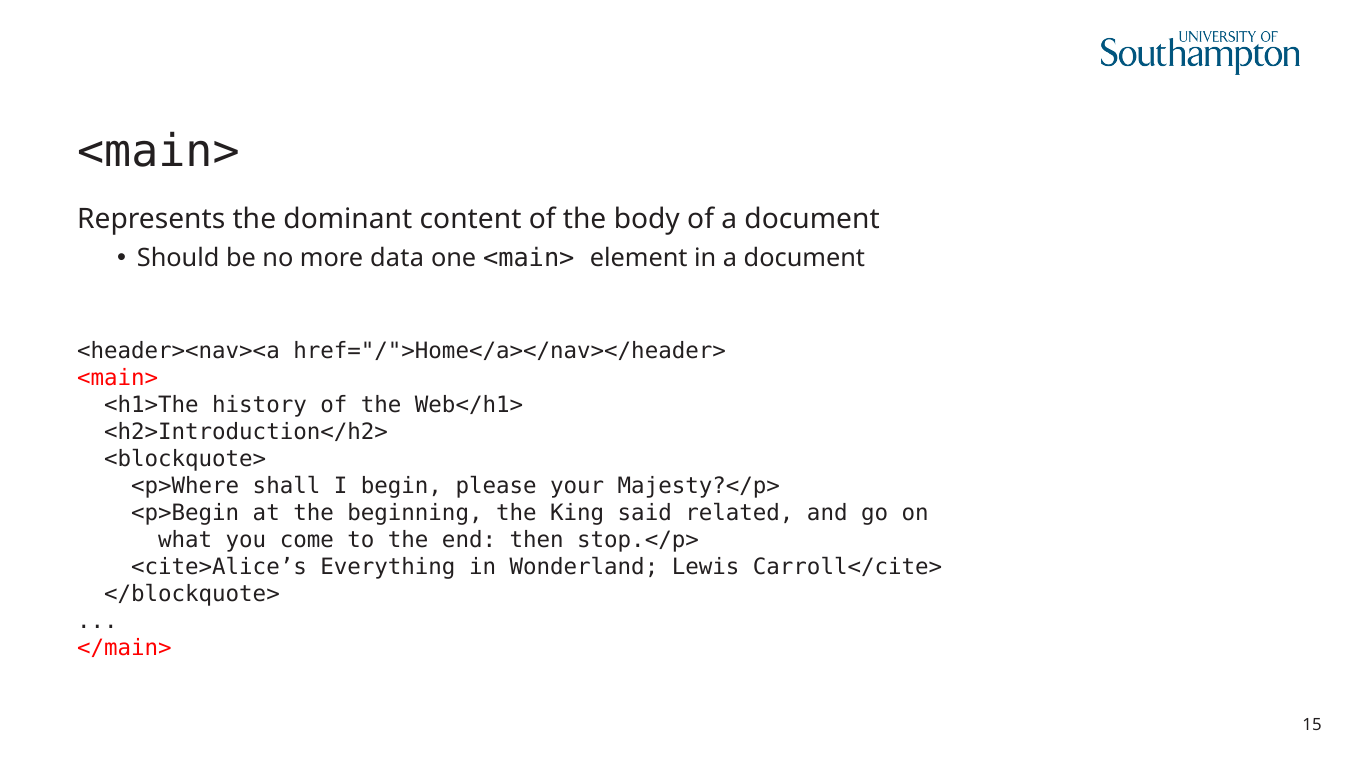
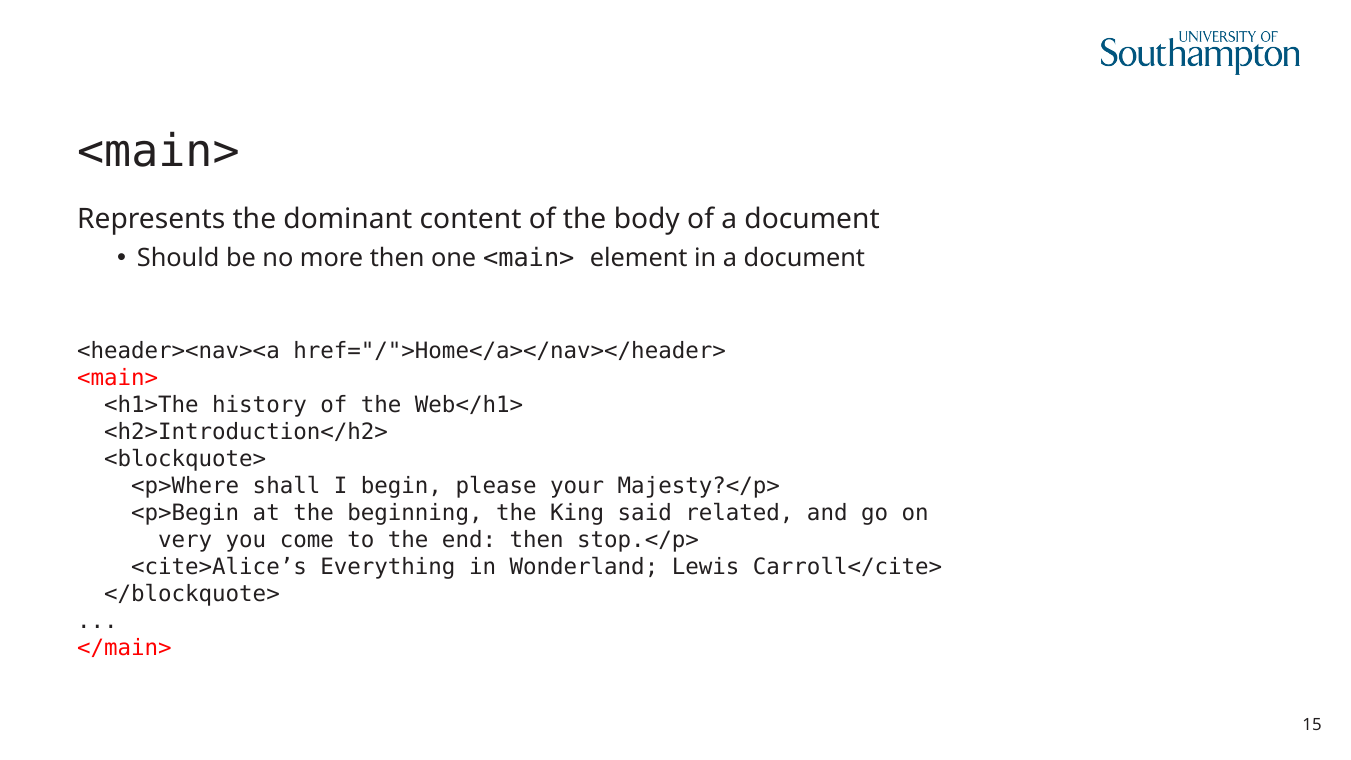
more data: data -> then (397, 258)
what: what -> very (185, 540)
